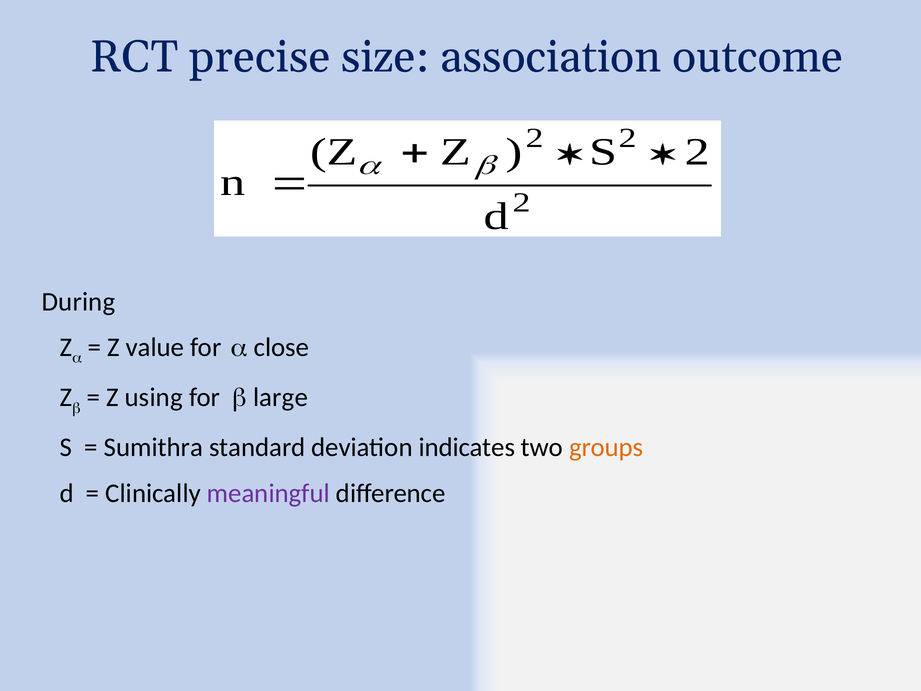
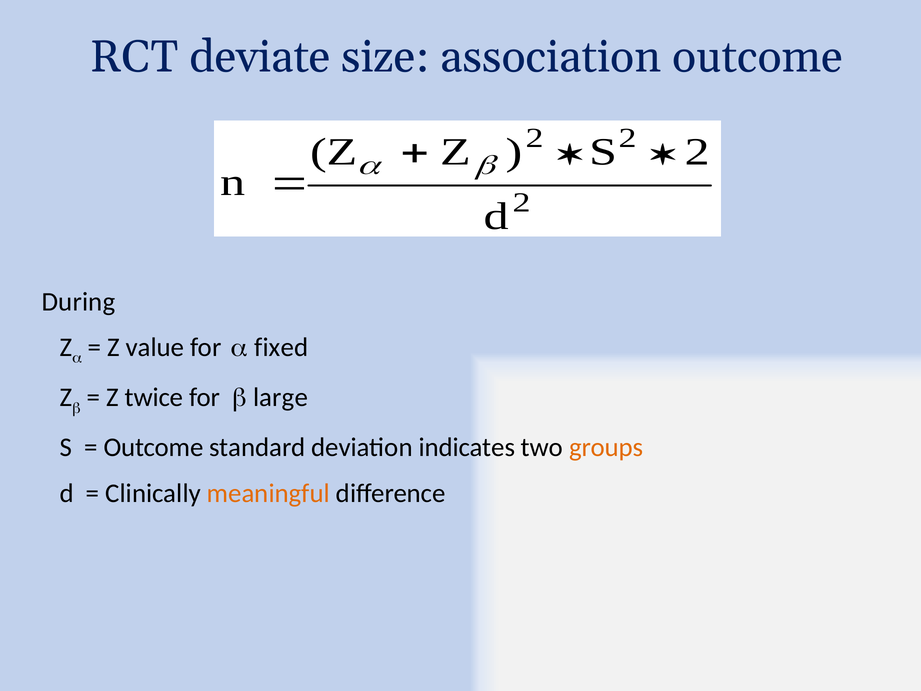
precise: precise -> deviate (260, 57)
close: close -> fixed (281, 347)
using: using -> twice (154, 397)
Sumithra: Sumithra -> Outcome (154, 447)
meaningful colour: purple -> orange (268, 493)
